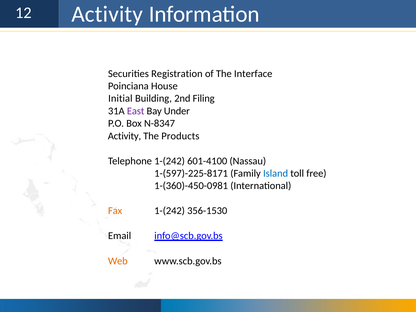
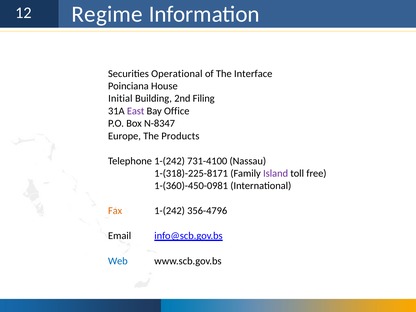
Activity: Activity -> Regime (107, 14)
Registration: Registration -> Operational (177, 74)
Under: Under -> Office (177, 111)
Activity: Activity -> Europe (124, 136)
601-4100: 601-4100 -> 731-4100 (207, 161)
1-(597)-225-8171: 1-(597)-225-8171 -> 1-(318)-225-8171 (191, 173)
Island colour: blue -> purple (276, 173)
356-1530: 356-1530 -> 356-4796 (207, 211)
Web colour: orange -> blue (118, 261)
